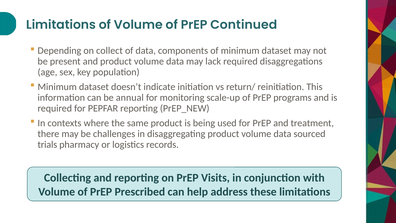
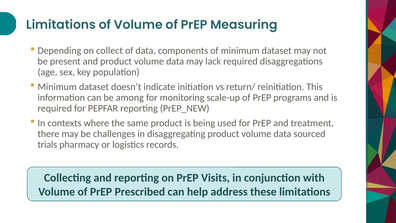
Continued: Continued -> Measuring (244, 25)
annual: annual -> among (130, 98)
